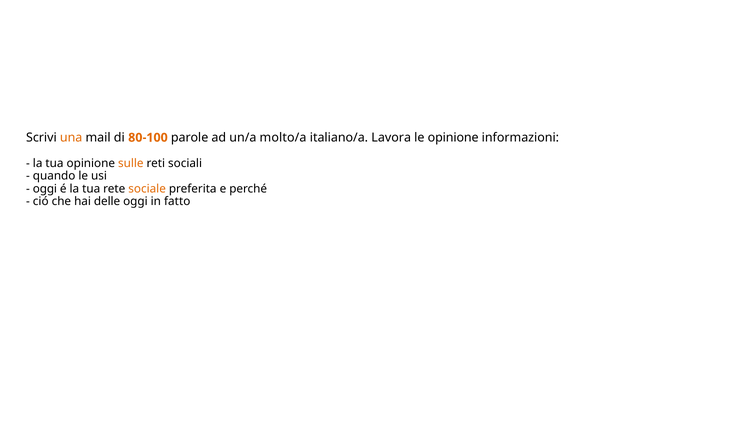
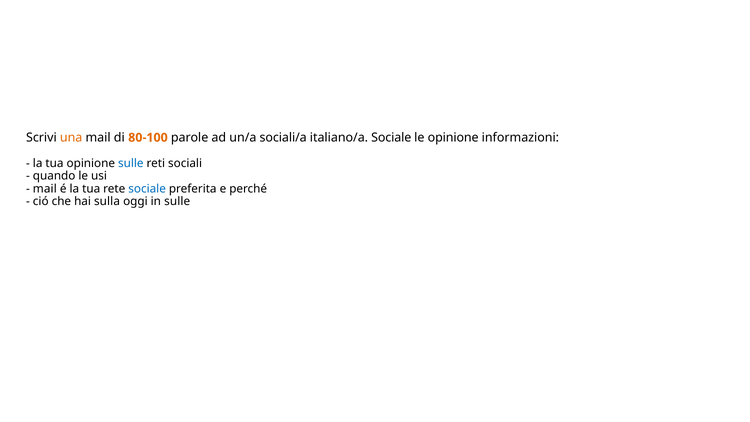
molto/a: molto/a -> sociali/a (283, 138)
italiano/a Lavora: Lavora -> Sociale (391, 138)
sulle colour: orange -> blue (131, 163)
oggi: oggi -> mail (45, 189)
sociale colour: orange -> blue (147, 189)
delle: delle -> sulla (107, 201)
in fatto: fatto -> sulle (177, 201)
